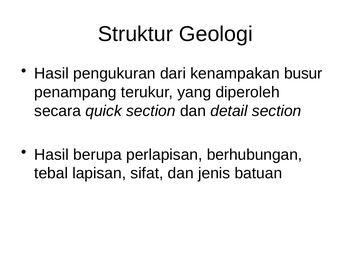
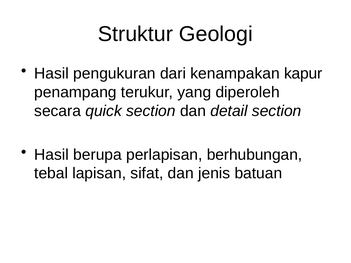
busur: busur -> kapur (303, 74)
